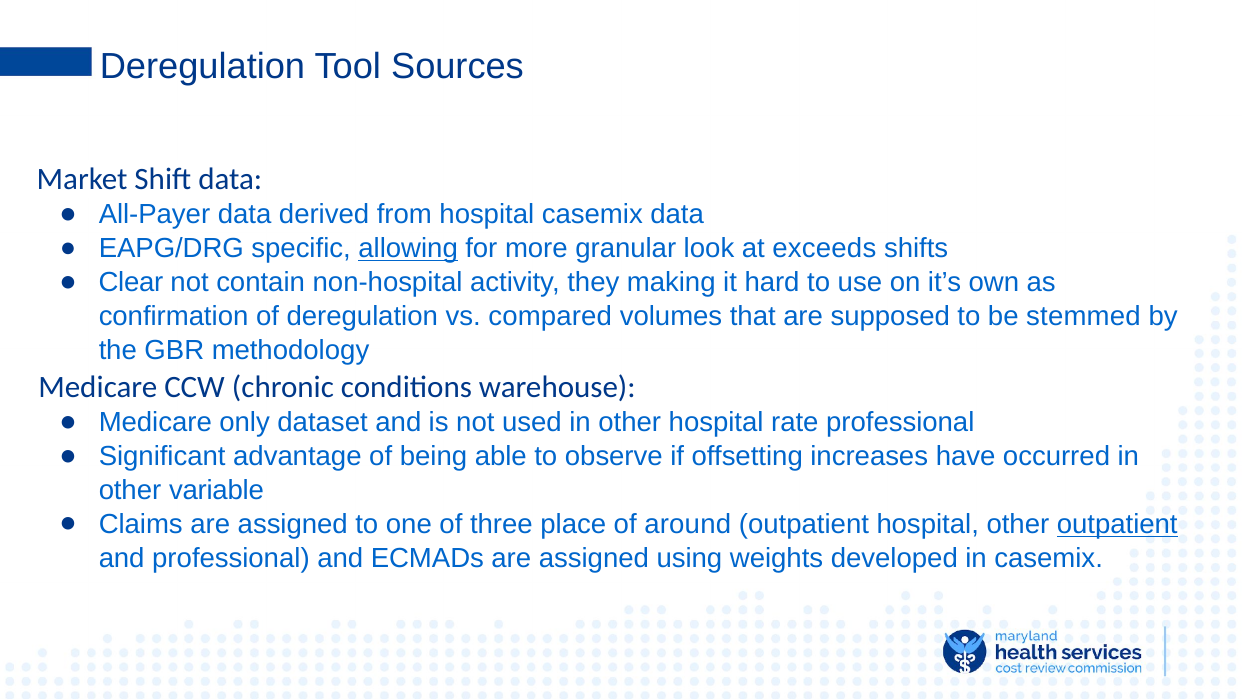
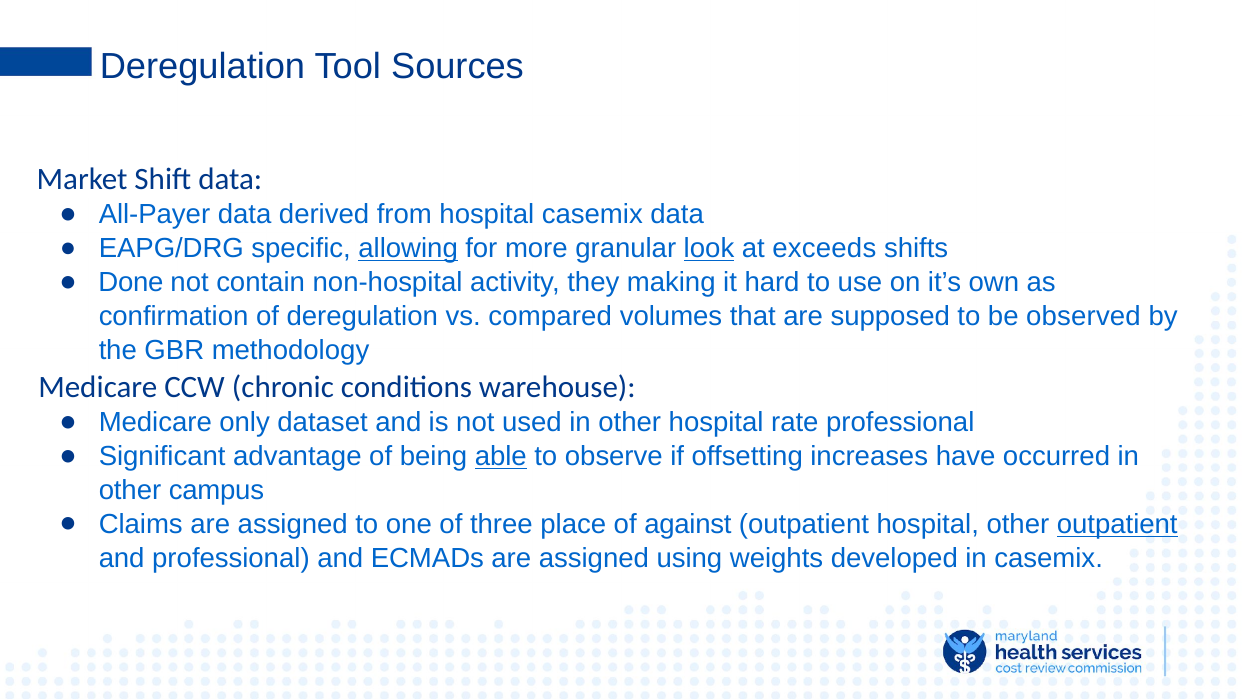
look underline: none -> present (709, 249)
Clear: Clear -> Done (131, 283)
stemmed: stemmed -> observed (1084, 317)
able underline: none -> present (501, 457)
variable: variable -> campus (216, 490)
around: around -> against (688, 524)
